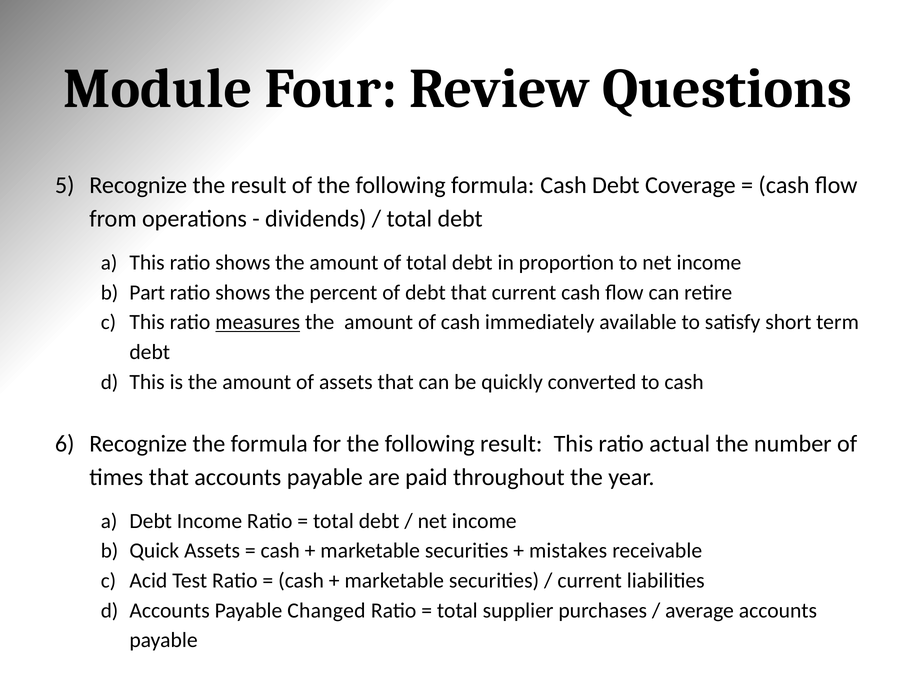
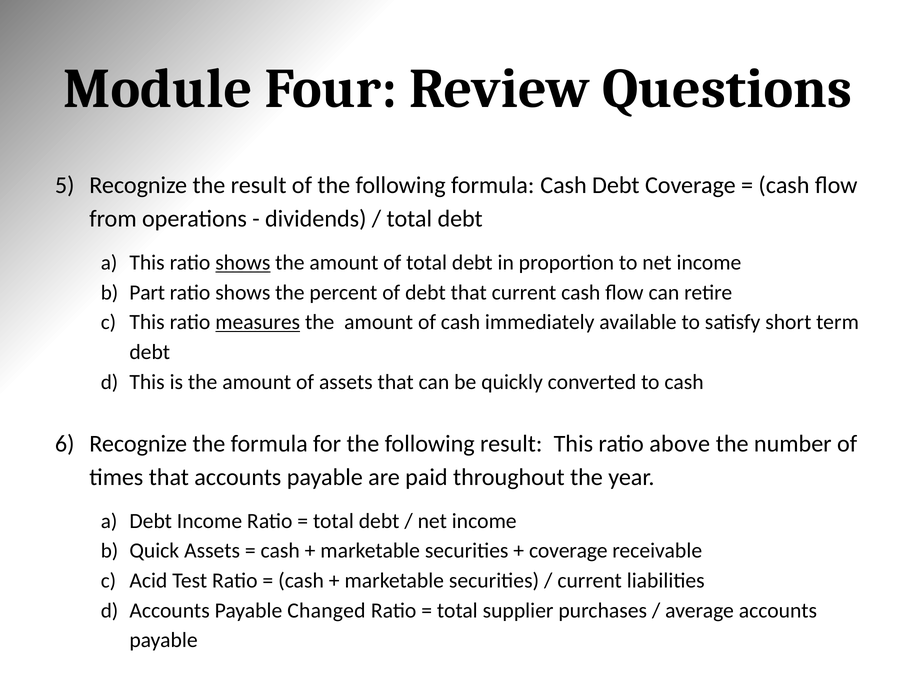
shows underline: none -> present (243, 263)
actual: actual -> above (680, 444)
mistakes: mistakes -> coverage (568, 551)
